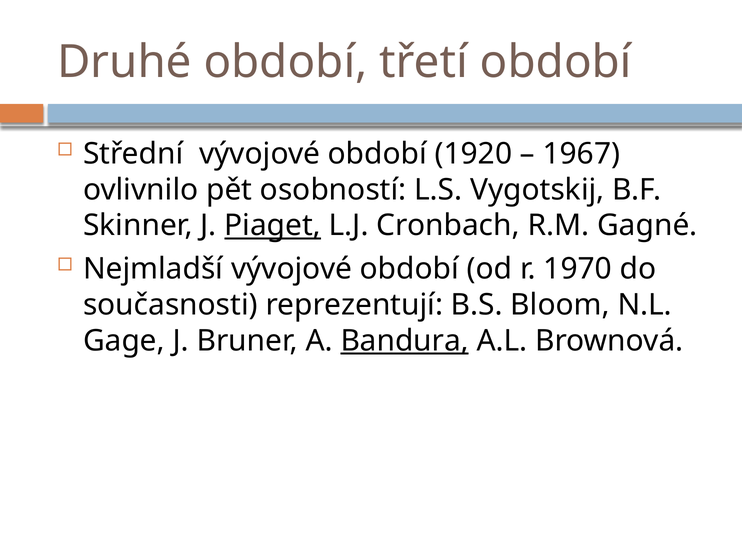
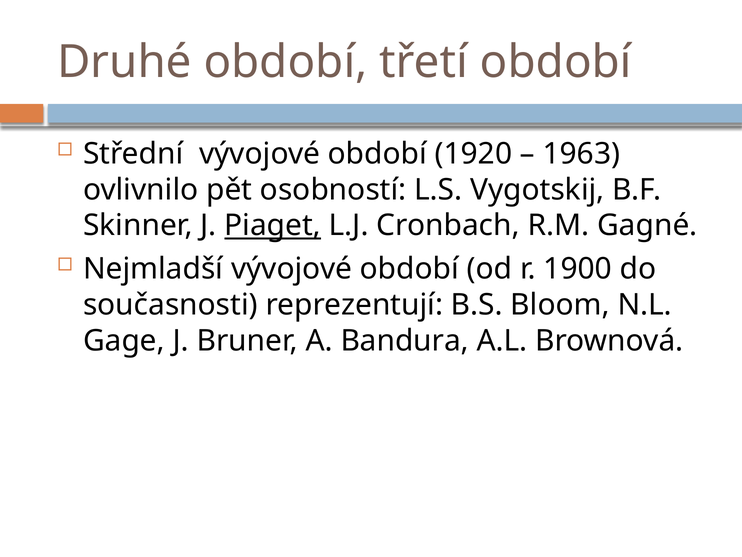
1967: 1967 -> 1963 (581, 154)
1970: 1970 -> 1900 (578, 269)
Bandura underline: present -> none (405, 340)
